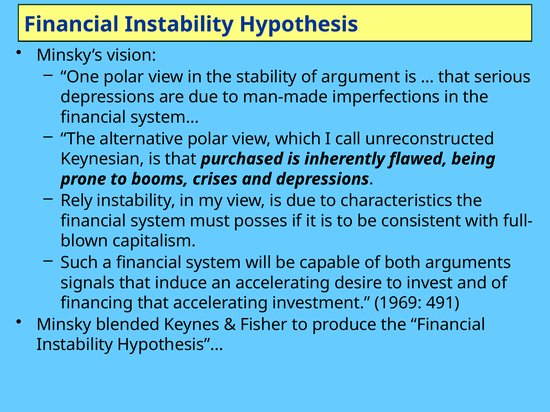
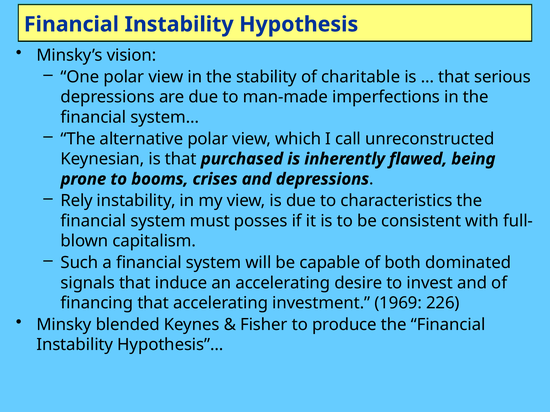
argument: argument -> charitable (361, 77)
arguments: arguments -> dominated (468, 263)
491: 491 -> 226 (443, 303)
